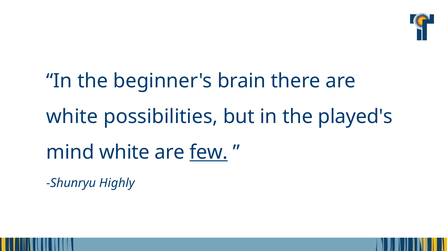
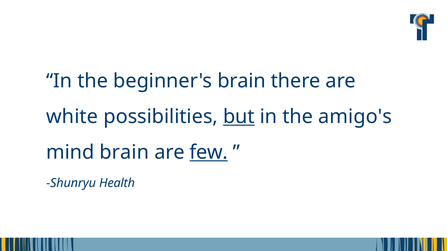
but underline: none -> present (239, 117)
played's: played's -> amigo's (355, 117)
mind white: white -> brain (124, 153)
Highly: Highly -> Health (117, 184)
